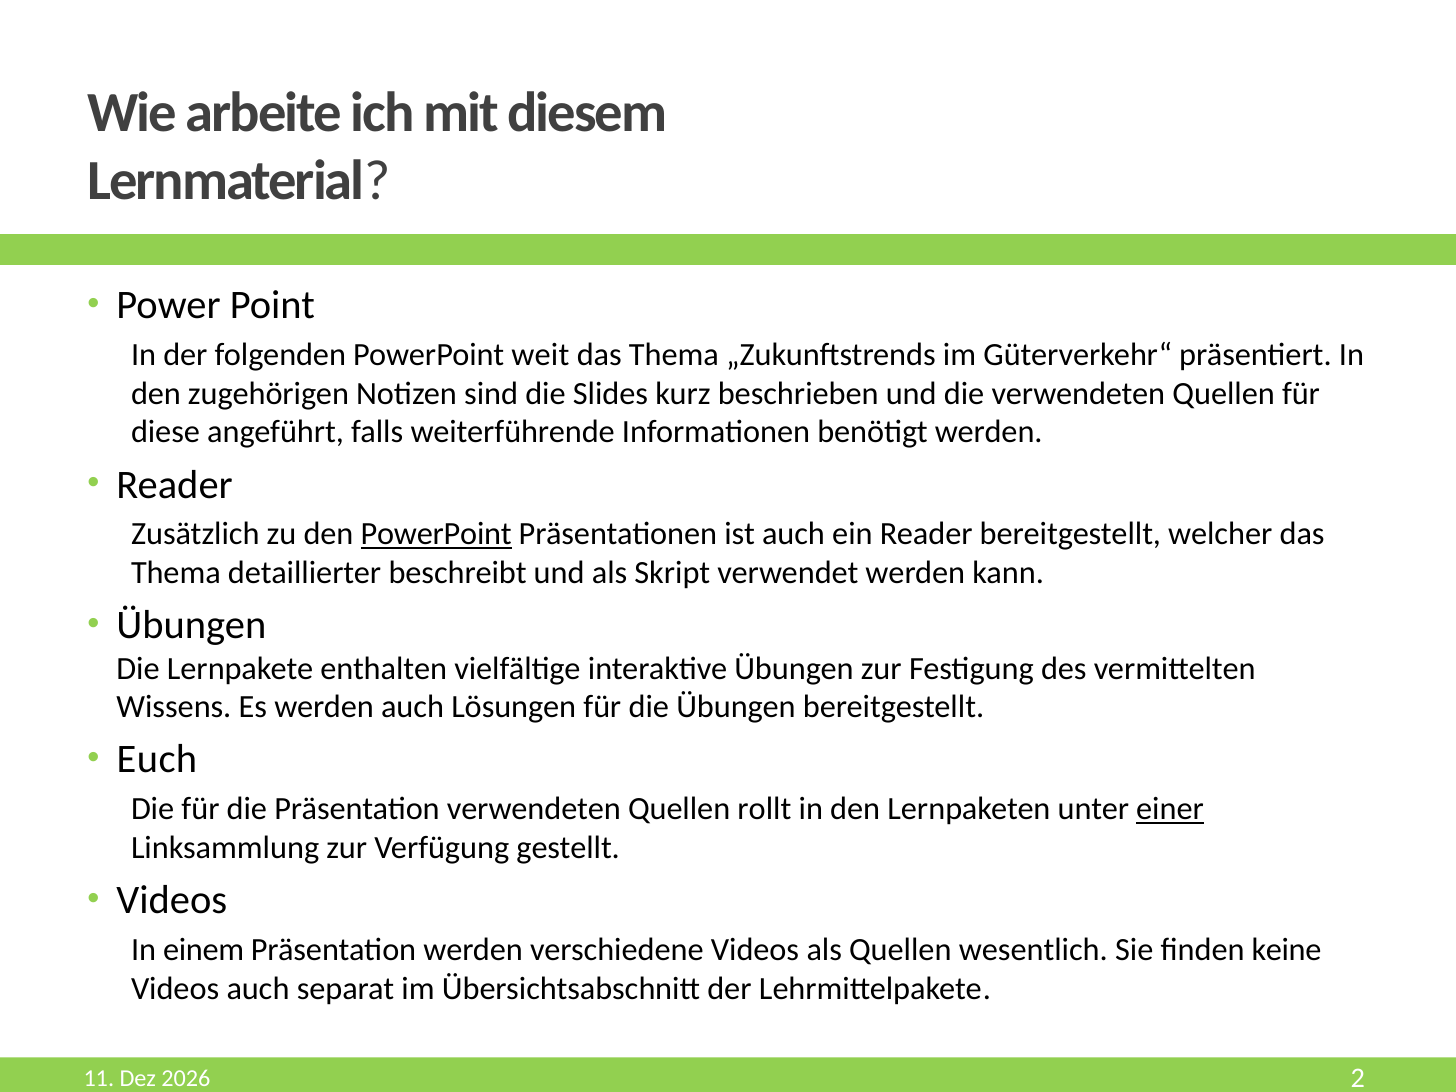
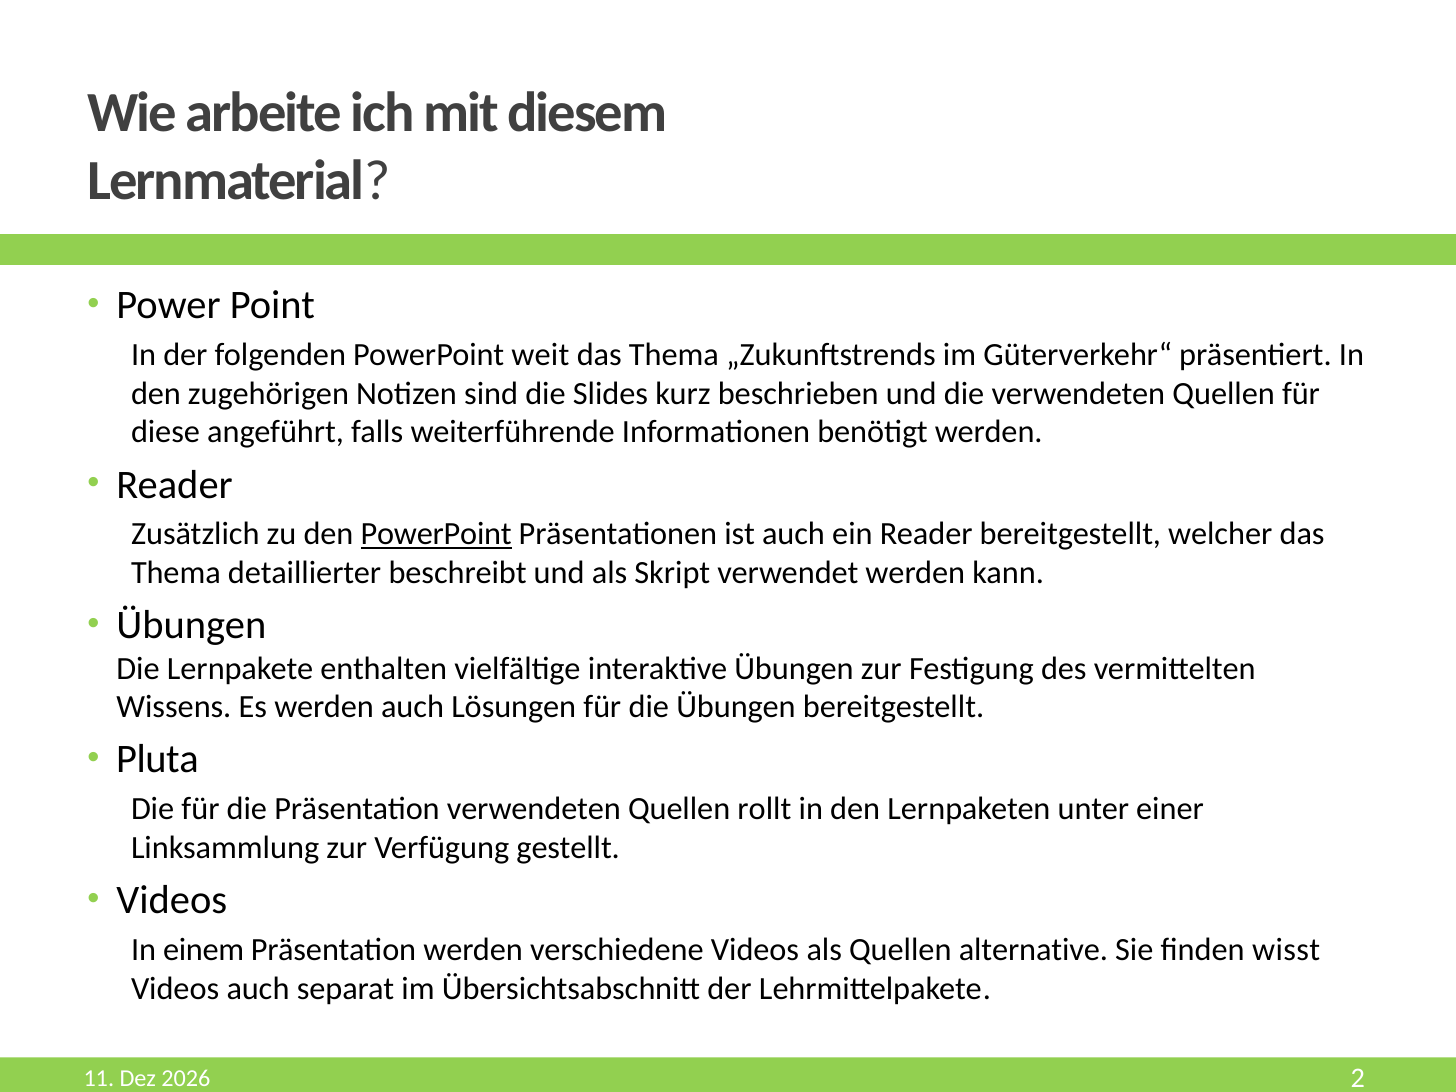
Euch: Euch -> Pluta (157, 760)
einer underline: present -> none (1170, 809)
wesentlich: wesentlich -> alternative (1033, 950)
keine: keine -> wisst (1286, 950)
